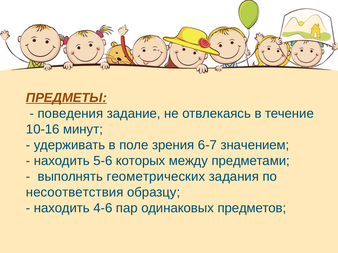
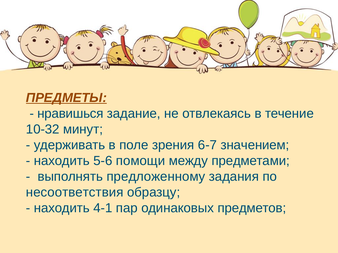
поведения: поведения -> нравишься (70, 114)
10-16: 10-16 -> 10-32 (43, 129)
которых: которых -> помощи (141, 161)
геометрических: геометрических -> предложенному (156, 177)
4-6: 4-6 -> 4-1 (103, 208)
